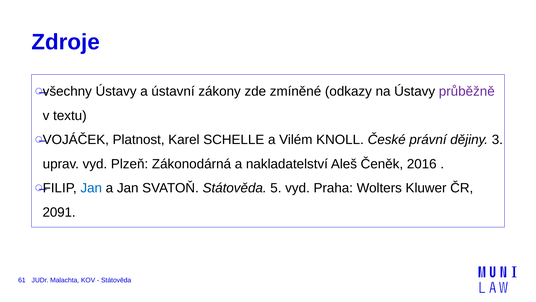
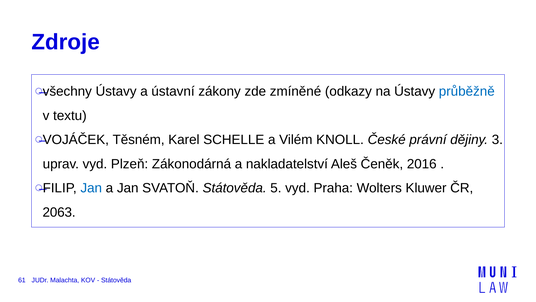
průběžně colour: purple -> blue (467, 91)
Platnost: Platnost -> Těsném (139, 140)
2091: 2091 -> 2063 (59, 212)
